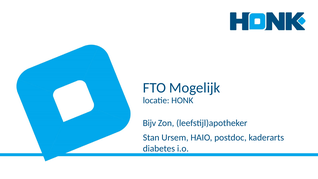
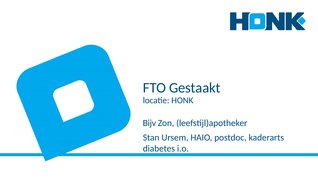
Mogelijk: Mogelijk -> Gestaakt (195, 88)
